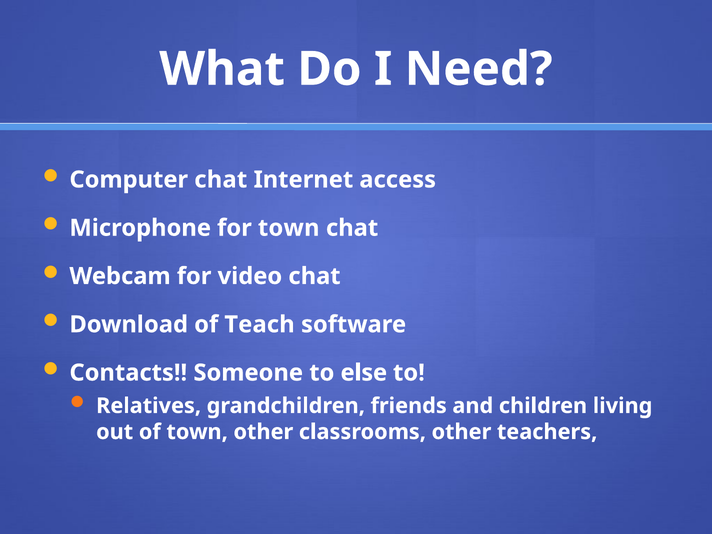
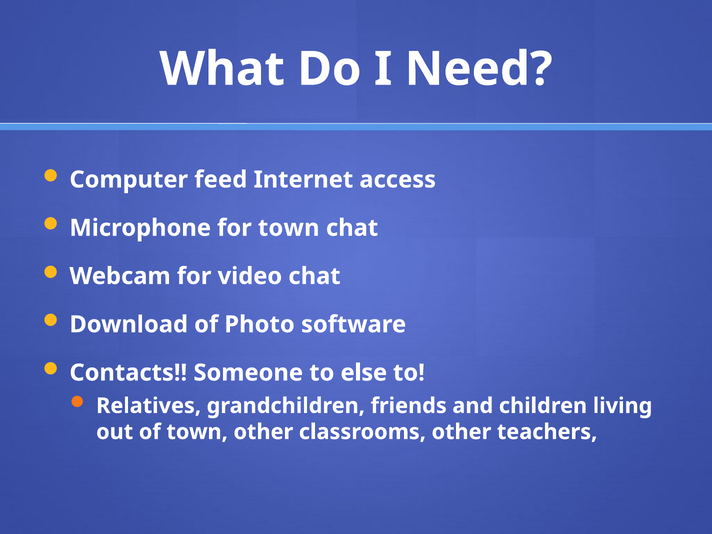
Computer chat: chat -> feed (221, 180)
Teach: Teach -> Photo (260, 324)
